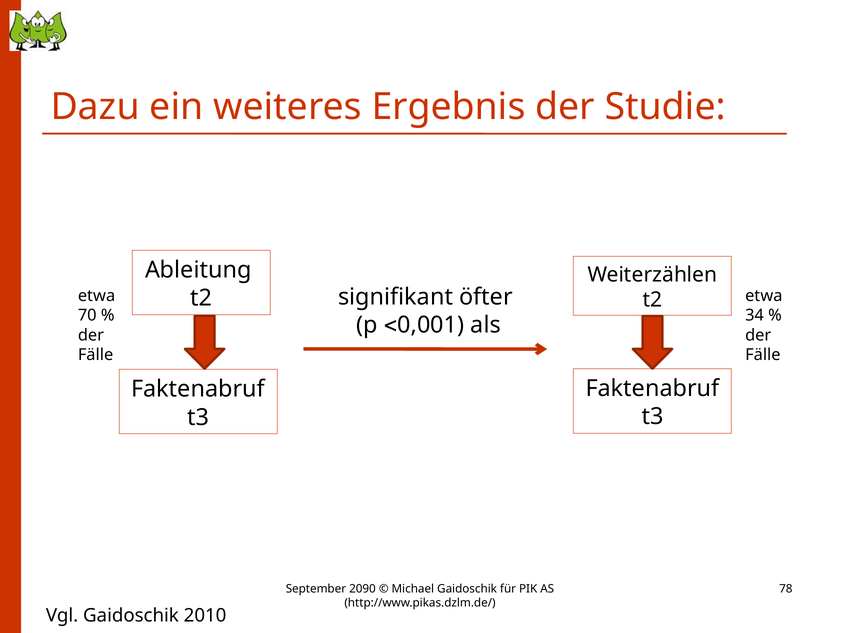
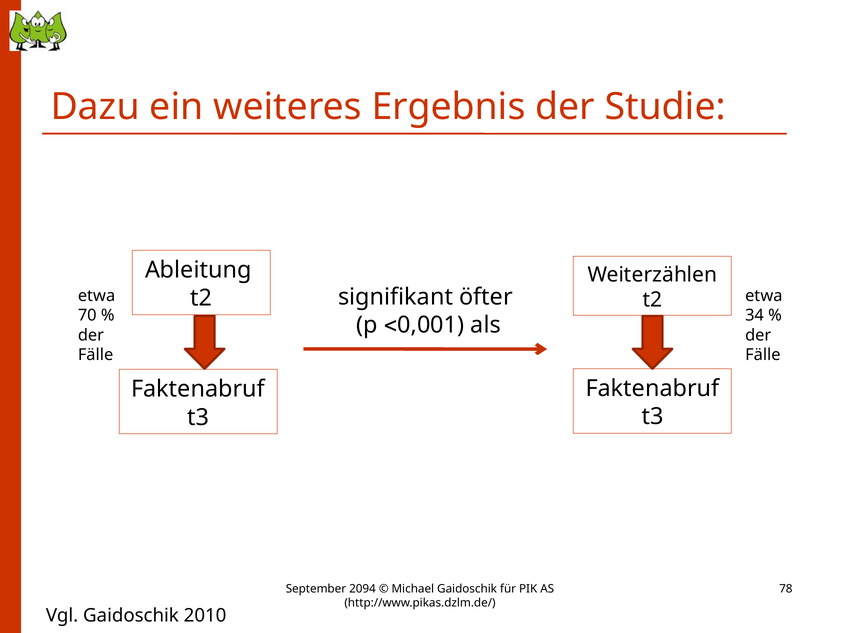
2090: 2090 -> 2094 (362, 588)
